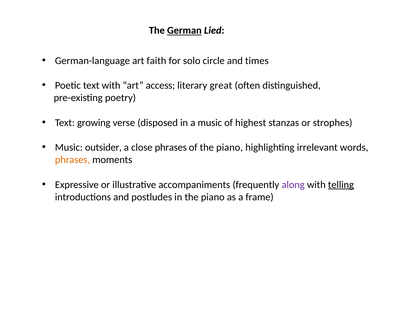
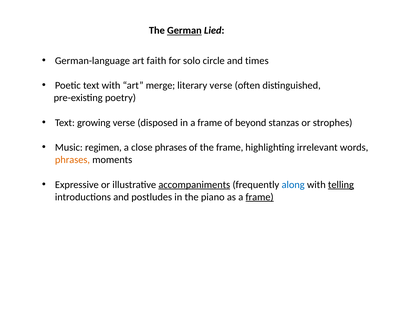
access: access -> merge (160, 86)
literary great: great -> verse (221, 86)
in a music: music -> frame (210, 123)
highest: highest -> beyond (251, 123)
outsider: outsider -> regimen (103, 148)
of the piano: piano -> frame (230, 148)
accompaniments underline: none -> present (194, 185)
along colour: purple -> blue (293, 185)
frame underline: none -> present (260, 197)
